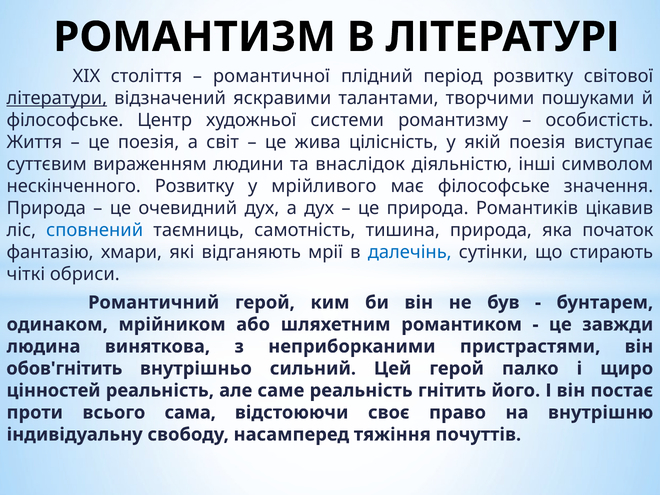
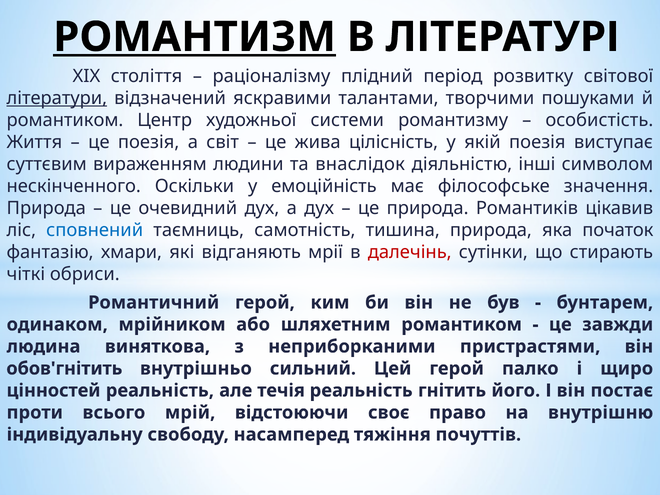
РОМАНТИЗМ underline: none -> present (195, 37)
романтичної: романтичної -> раціоналізму (271, 76)
філософське: філософське -> романтиком (65, 120)
нескінченного Розвитку: Розвитку -> Оскільки (194, 186)
мрійливого: мрійливого -> емоційність (324, 186)
далечінь colour: blue -> red (410, 252)
саме: саме -> течія (281, 391)
сама: сама -> мрій (190, 413)
